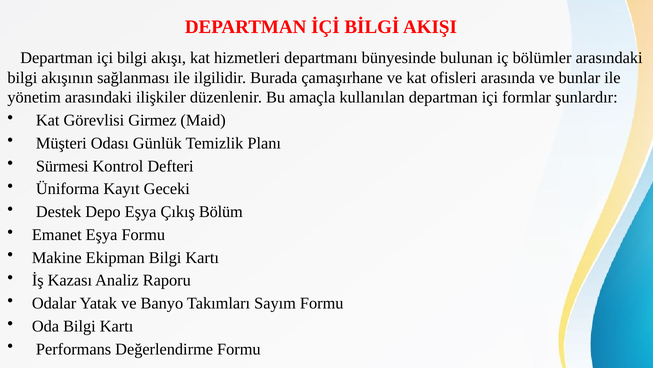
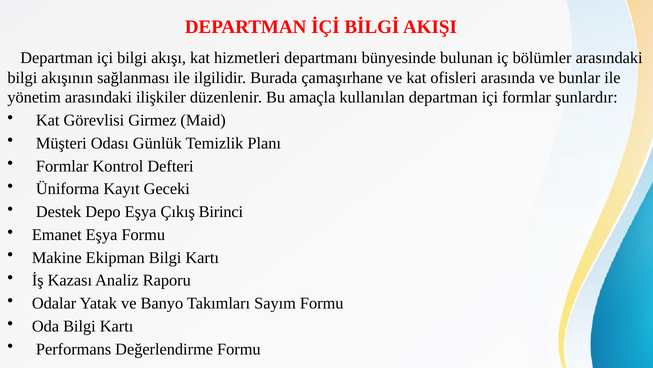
Sürmesi: Sürmesi -> Formlar (62, 166)
Bölüm: Bölüm -> Birinci (221, 212)
